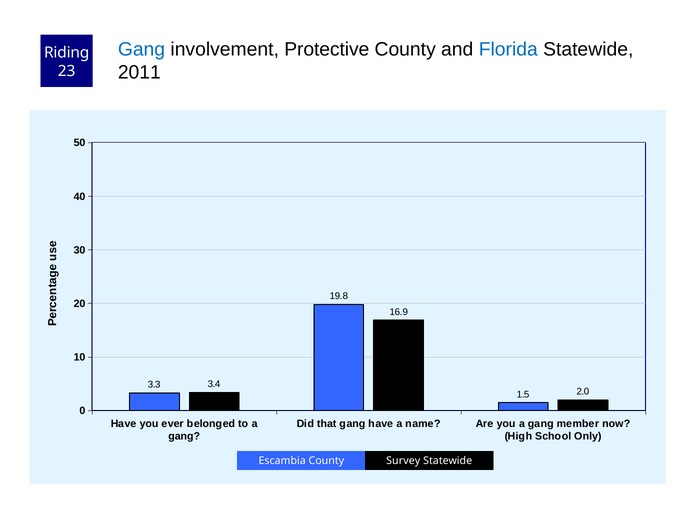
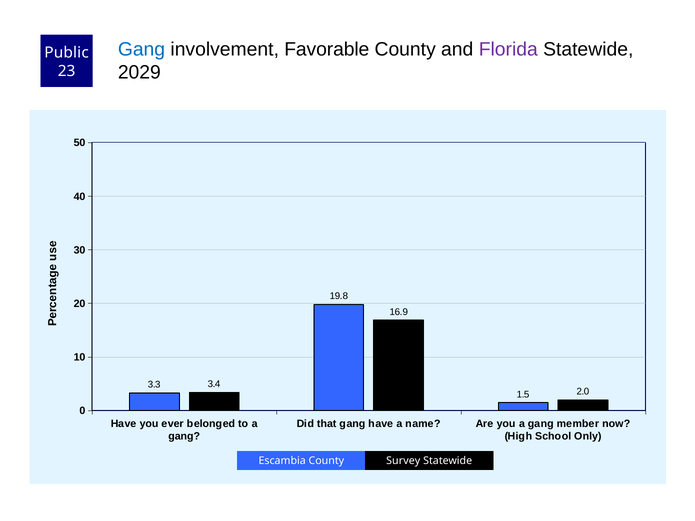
Protective: Protective -> Favorable (327, 49)
Florida colour: blue -> purple (508, 49)
Riding: Riding -> Public (67, 53)
2011: 2011 -> 2029 (139, 73)
